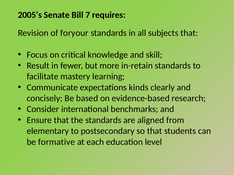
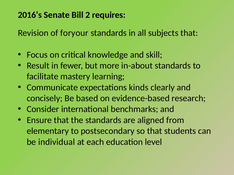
2005’s: 2005’s -> 2016’s (30, 15)
7: 7 -> 2 (88, 15)
in-retain: in-retain -> in-about (137, 66)
formative: formative -> individual (57, 142)
